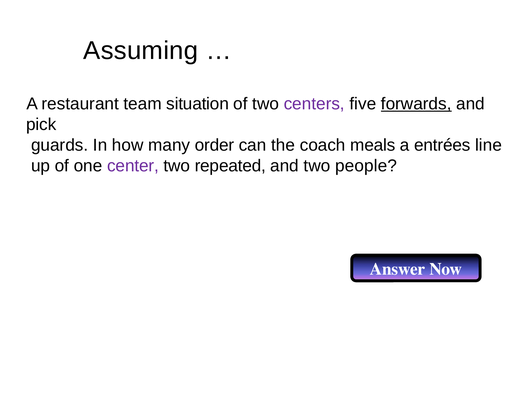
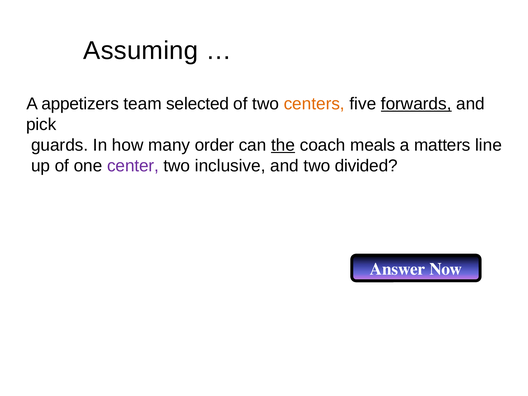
restaurant: restaurant -> appetizers (80, 104)
situation: situation -> selected (198, 104)
centers colour: purple -> orange (314, 104)
the underline: none -> present (283, 145)
entrées: entrées -> matters (442, 145)
repeated: repeated -> inclusive (230, 166)
people: people -> divided (366, 166)
